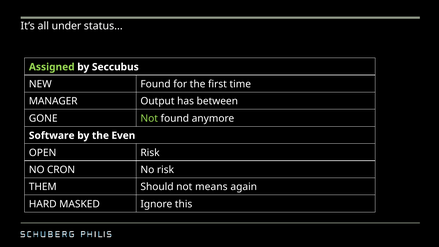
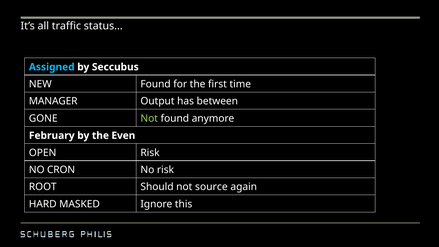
under: under -> traffic (66, 26)
Assigned colour: light green -> light blue (52, 67)
Software: Software -> February (52, 135)
THEM: THEM -> ROOT (43, 187)
means: means -> source (211, 187)
